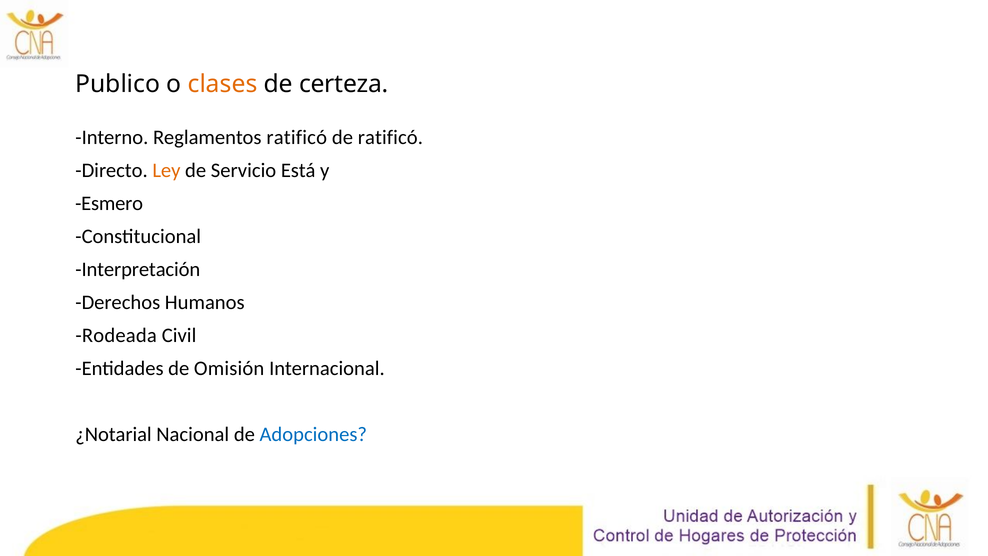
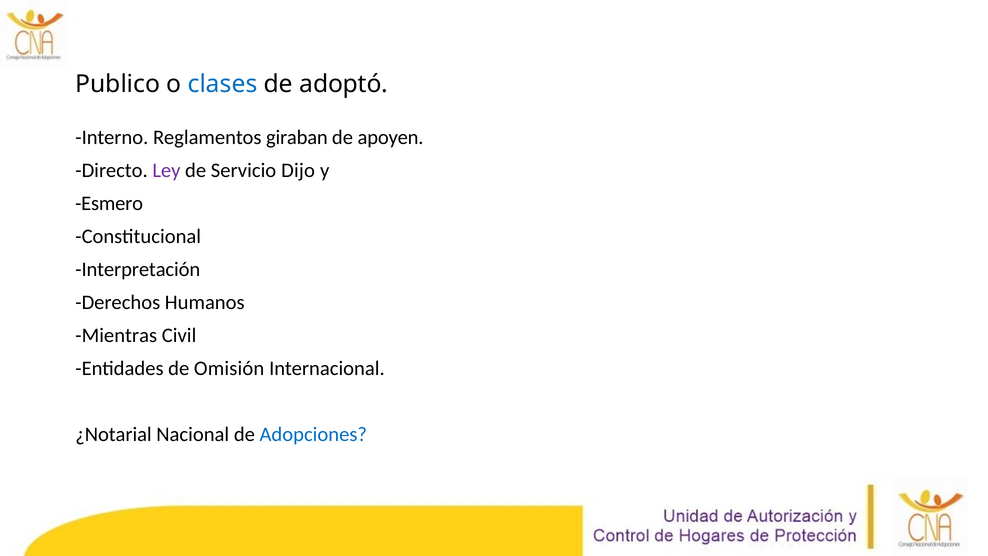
clases colour: orange -> blue (223, 84)
certeza: certeza -> adoptó (344, 84)
Reglamentos ratificó: ratificó -> giraban (297, 137)
de ratificó: ratificó -> apoyen (391, 137)
Ley colour: orange -> purple (166, 170)
Está: Está -> Dijo (298, 170)
Rodeada: Rodeada -> Mientras (116, 335)
